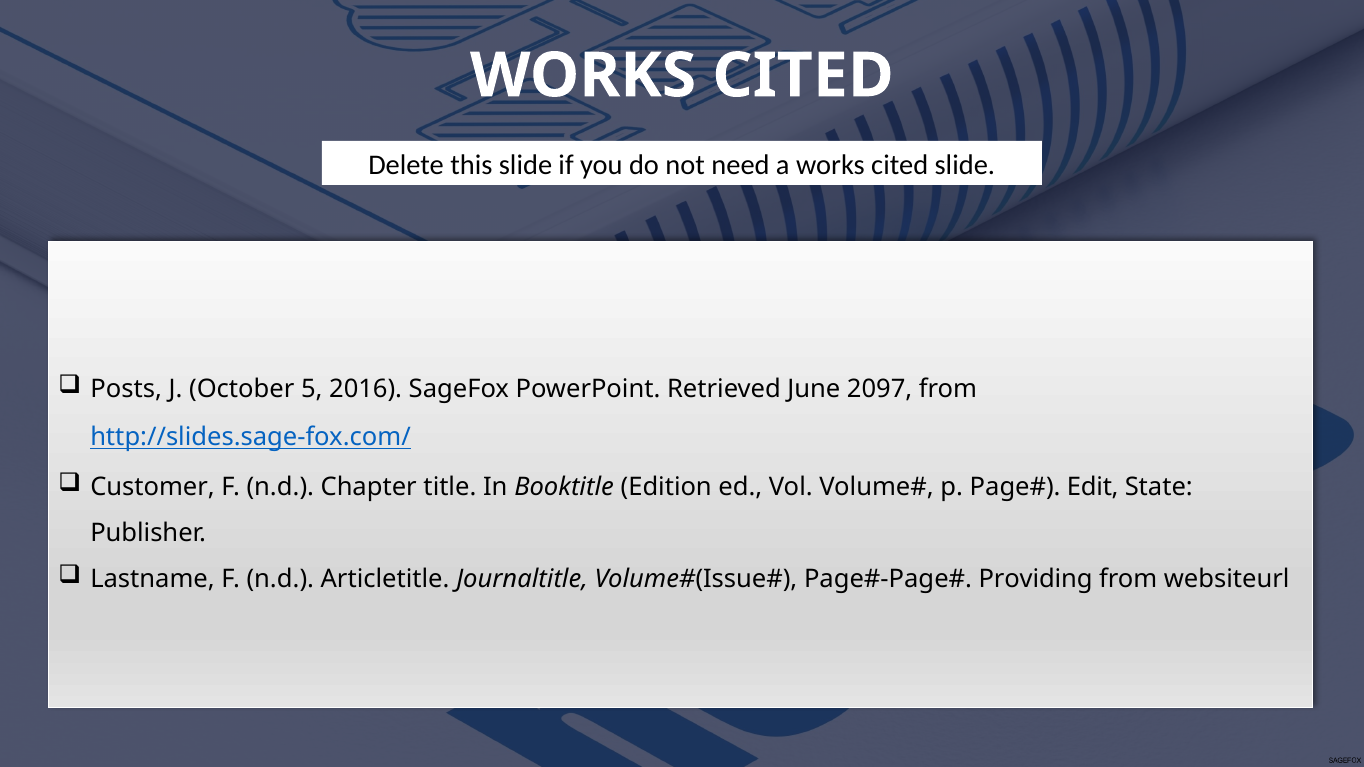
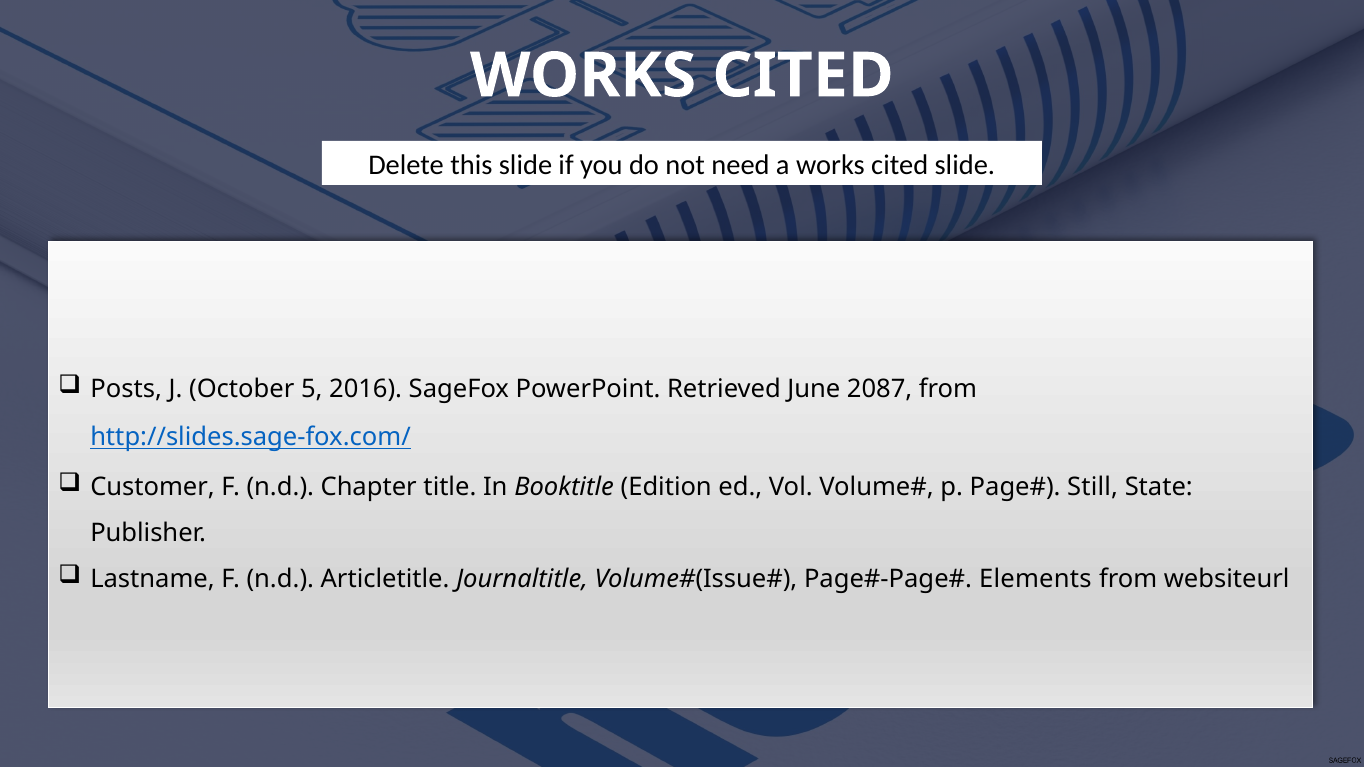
2097: 2097 -> 2087 (880, 389)
Edit: Edit -> Still (1093, 488)
Providing: Providing -> Elements (1035, 580)
